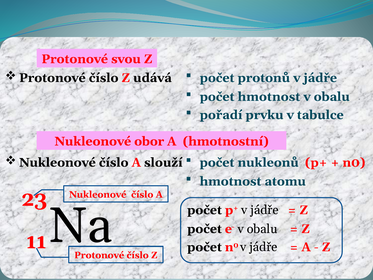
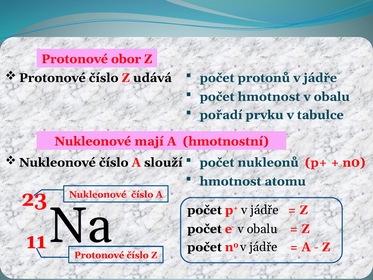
svou: svou -> obor (126, 59)
obor: obor -> mají (149, 141)
